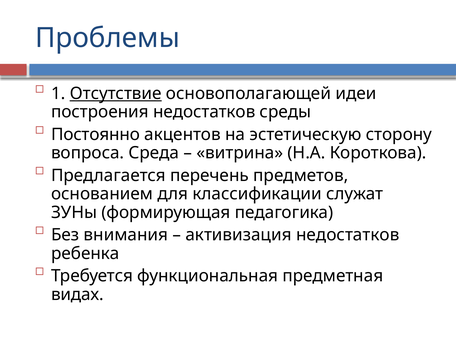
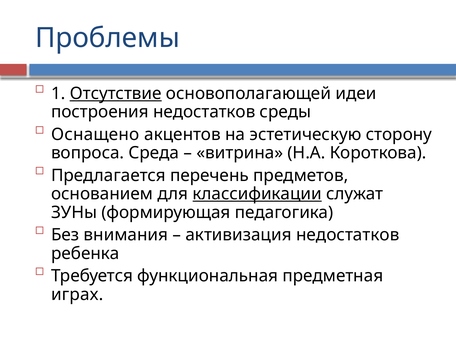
Постоянно: Постоянно -> Оснащено (95, 134)
классификации underline: none -> present (257, 194)
видах: видах -> играх (77, 294)
